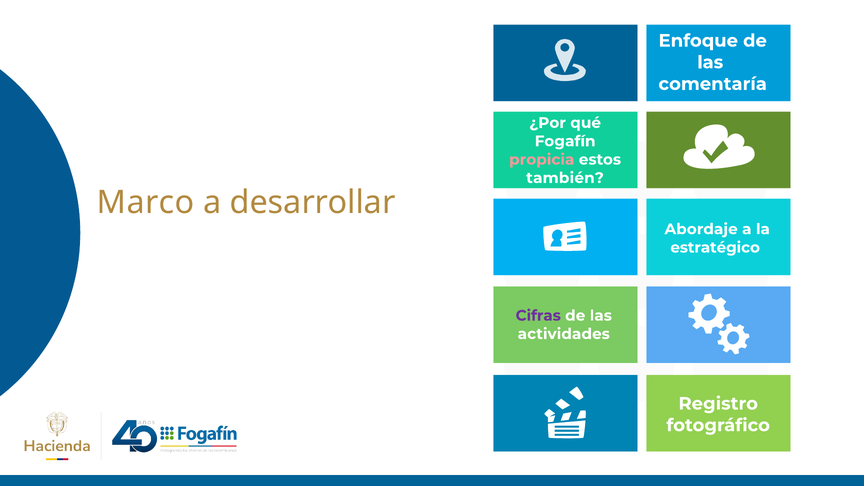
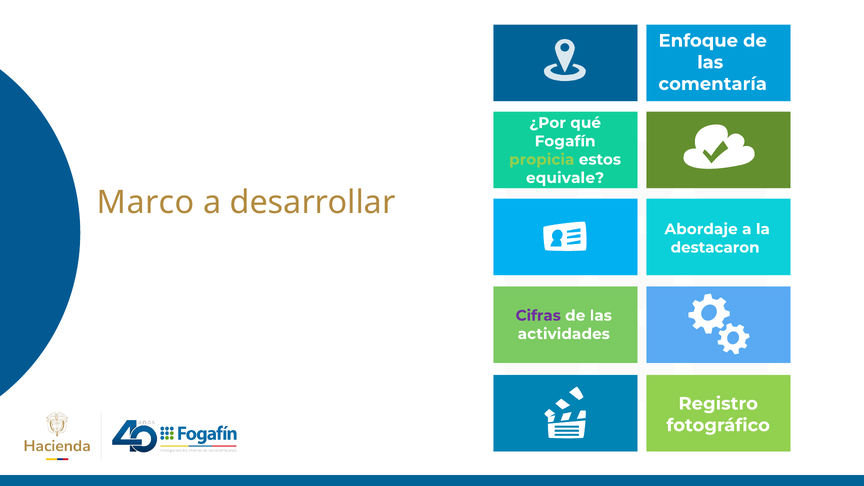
propicia colour: pink -> light green (542, 160)
también: también -> equivale (565, 178)
estratégico: estratégico -> destacaron (715, 248)
